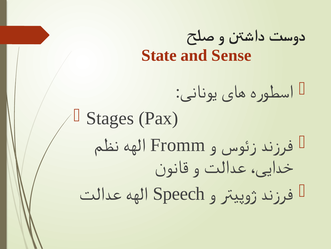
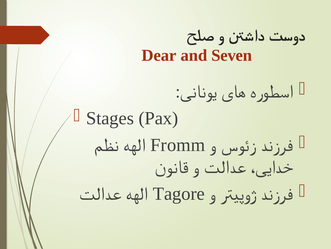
State: State -> Dear (159, 55)
Sense: Sense -> Seven (232, 55)
Speech: Speech -> Tagore (179, 193)
